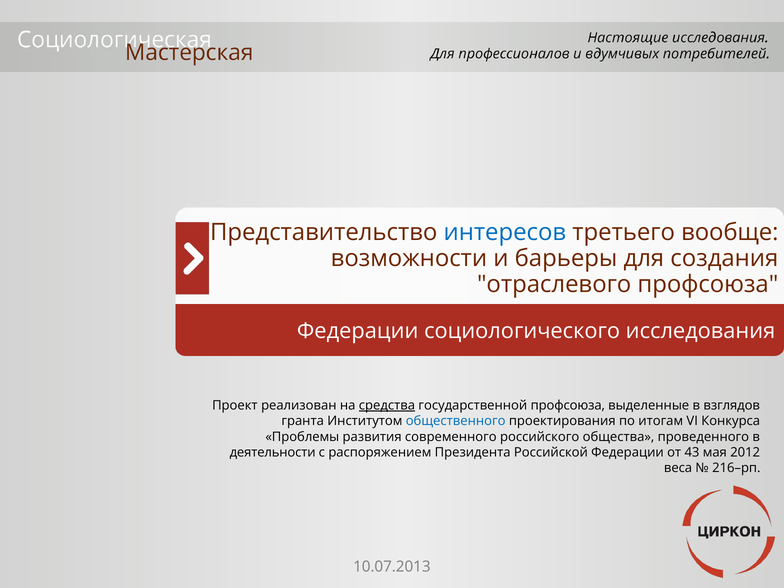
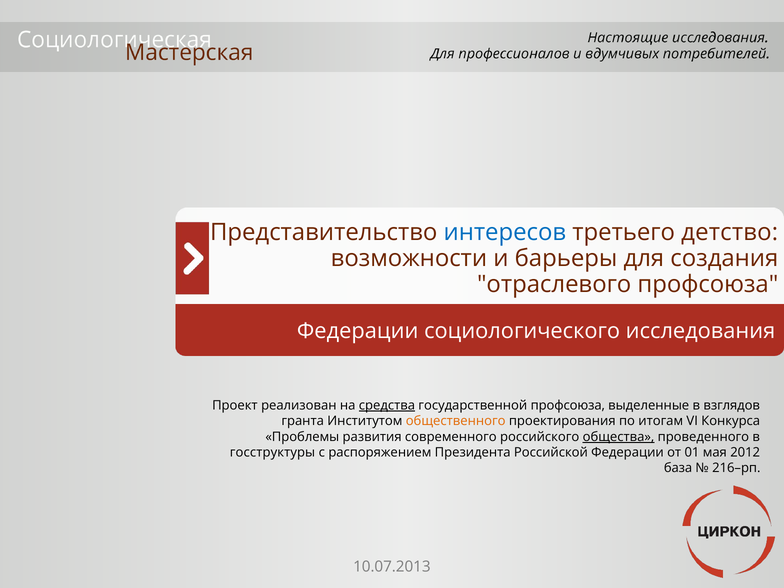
вообще: вообще -> детство (730, 233)
общественного colour: blue -> orange (456, 421)
общества underline: none -> present (618, 437)
деятельности: деятельности -> госструктуры (273, 452)
43: 43 -> 01 (692, 452)
веса: веса -> база (678, 468)
